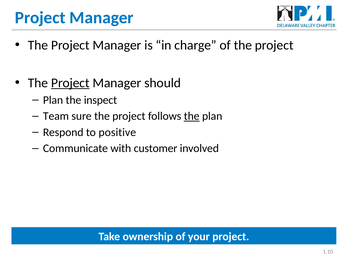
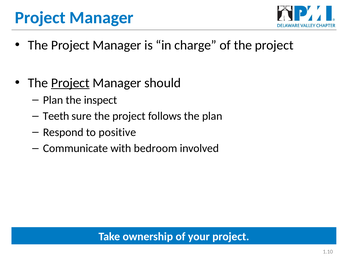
Team: Team -> Teeth (56, 116)
the underline: present -> none (192, 116)
customer: customer -> bedroom (155, 148)
